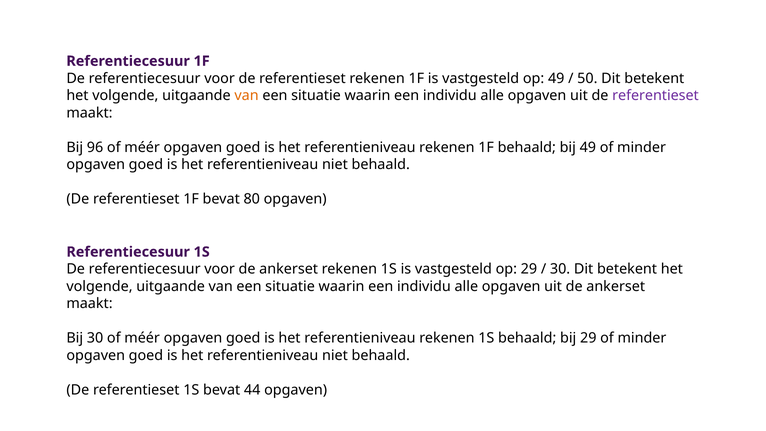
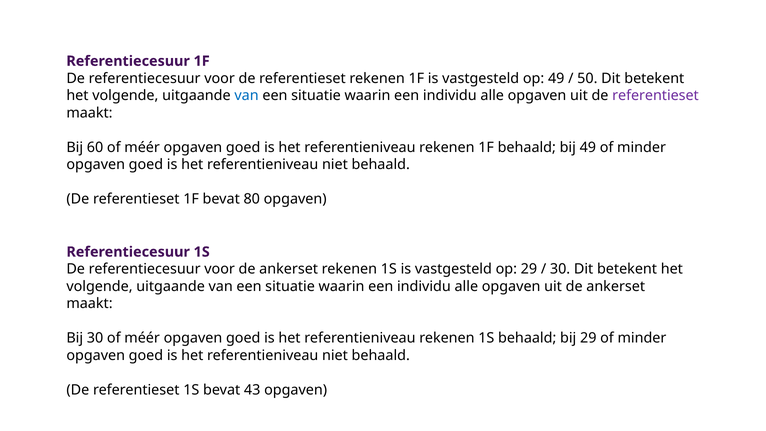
van colour: orange -> blue (247, 96)
96: 96 -> 60 (95, 147)
44: 44 -> 43 (252, 390)
